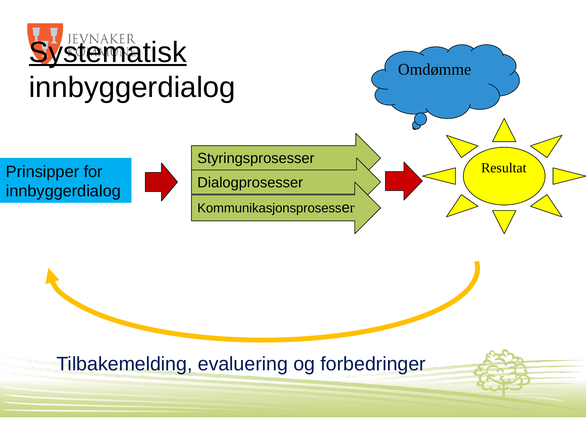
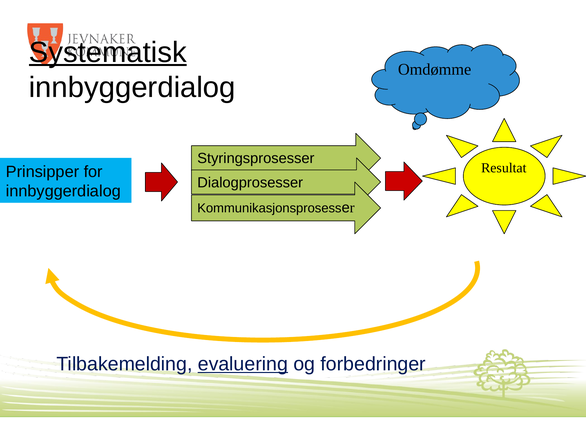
evaluering underline: none -> present (243, 364)
